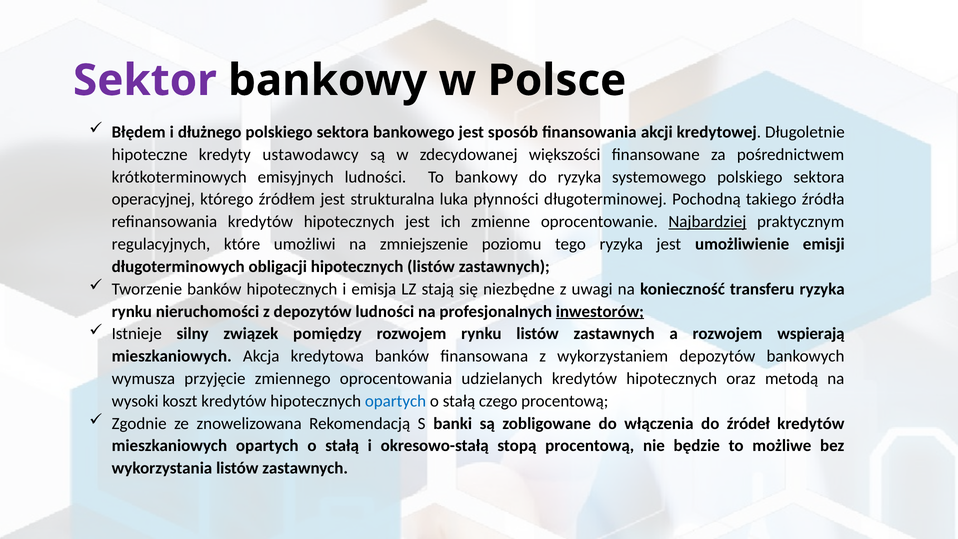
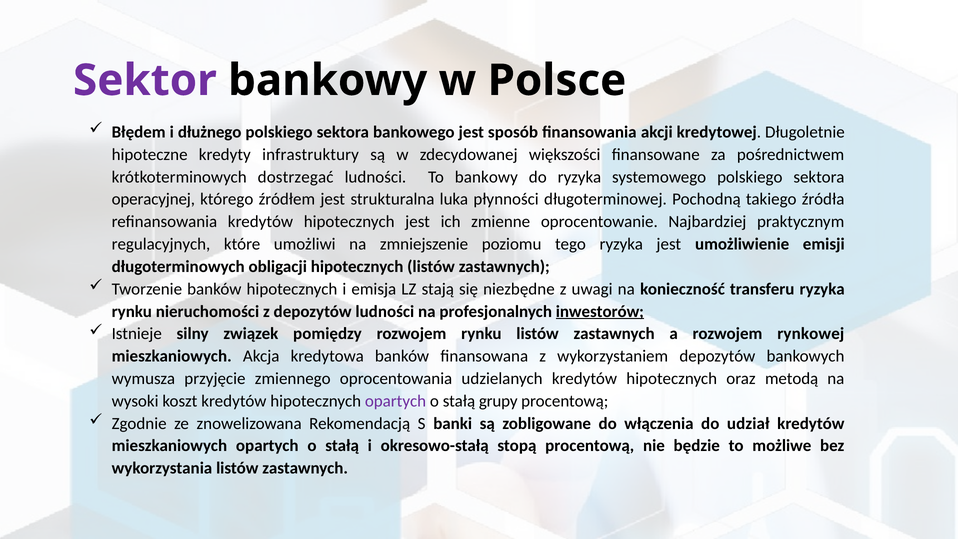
ustawodawcy: ustawodawcy -> infrastruktury (311, 155)
emisyjnych: emisyjnych -> dostrzegać (296, 177)
Najbardziej underline: present -> none (707, 222)
wspierają: wspierają -> rynkowej (811, 334)
opartych colour: blue -> purple (395, 401)
czego: czego -> grupy (498, 401)
źródeł: źródeł -> udział (748, 423)
